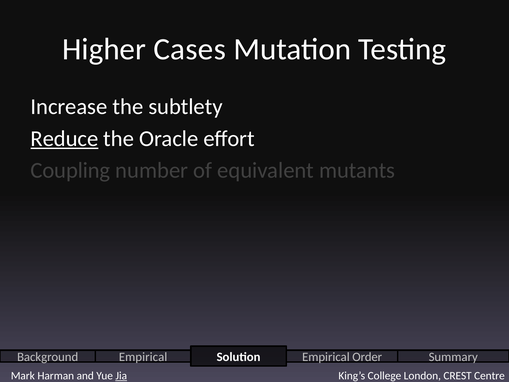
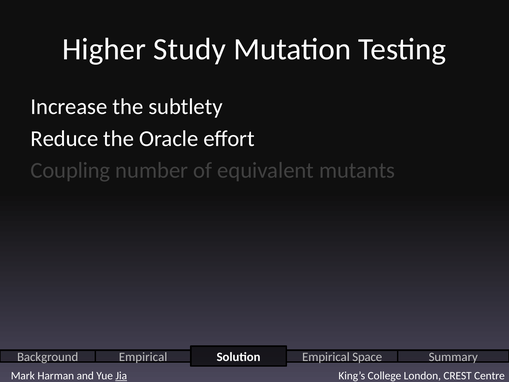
Cases: Cases -> Study (190, 49)
Reduce underline: present -> none (64, 138)
Order: Order -> Space (367, 357)
